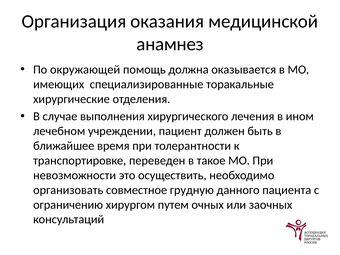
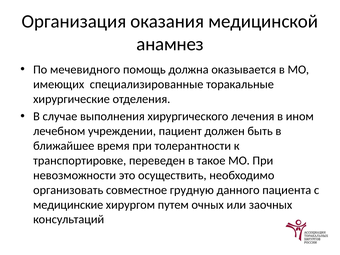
окружающей: окружающей -> мечевидного (85, 70)
ограничению: ограничению -> медицинские (68, 205)
